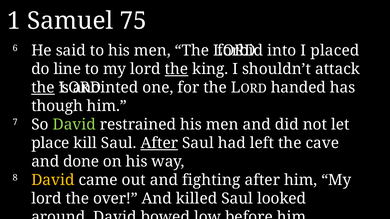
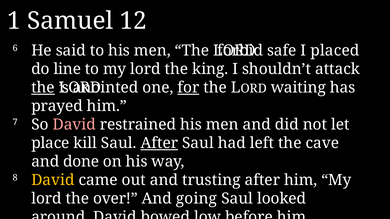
75: 75 -> 12 (133, 21)
into: into -> safe (282, 51)
the underline: present -> none (176, 69)
for underline: none -> present (188, 88)
handed: handed -> waiting (298, 88)
though: though -> prayed (57, 106)
David colour: light green -> pink (74, 125)
fighting: fighting -> trusting (211, 180)
killed: killed -> going (197, 199)
